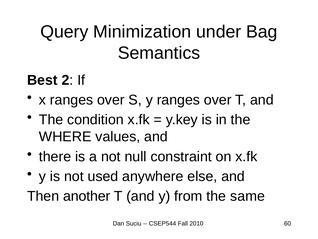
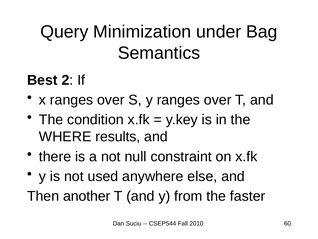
values: values -> results (118, 137)
same: same -> faster (248, 196)
